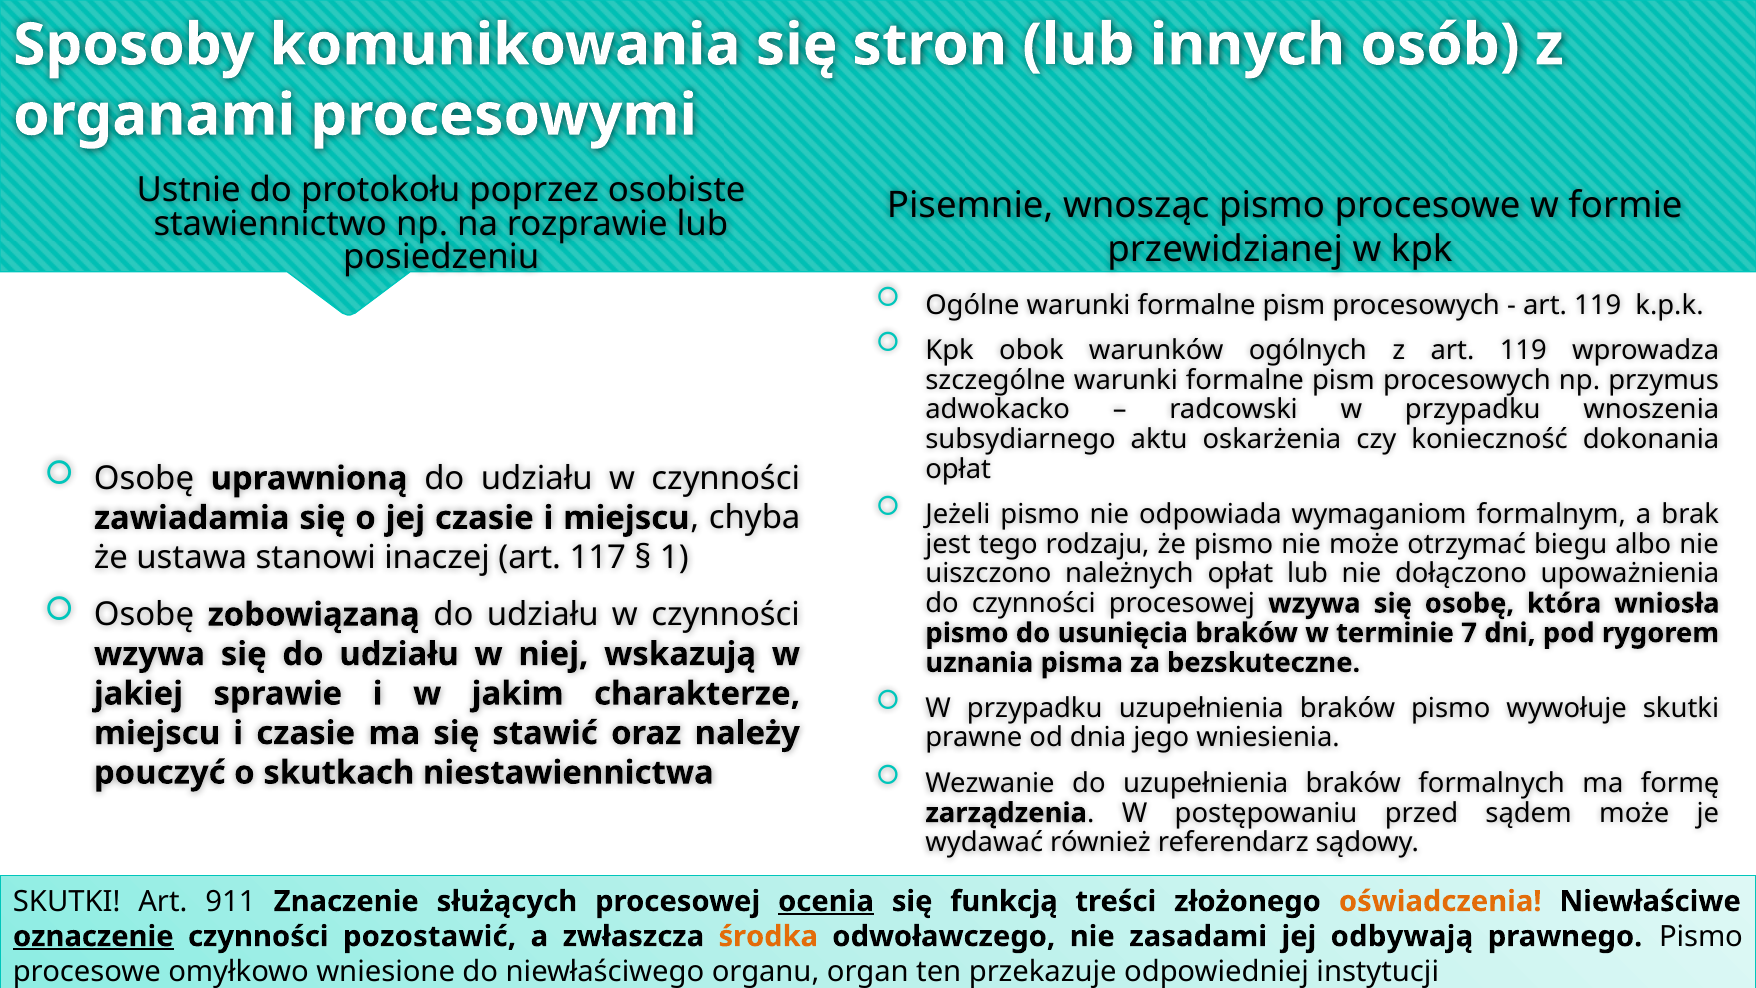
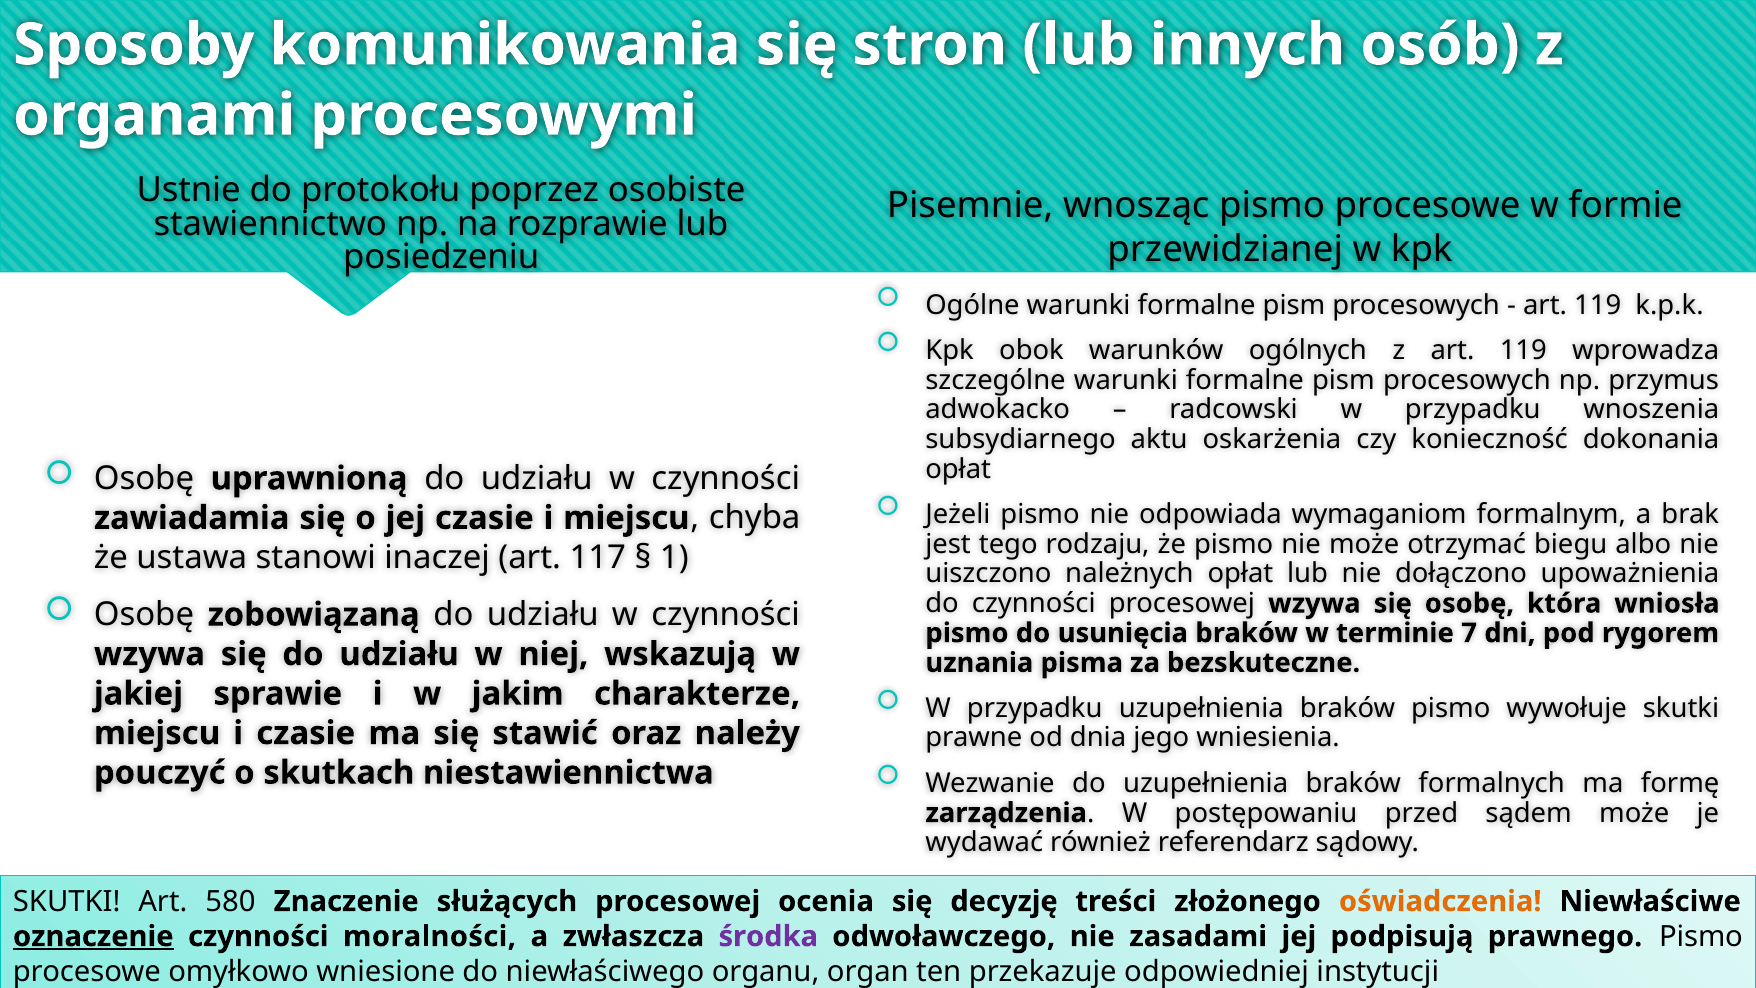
911: 911 -> 580 (230, 901)
ocenia underline: present -> none (826, 901)
funkcją: funkcją -> decyzję (1004, 901)
pozostawić: pozostawić -> moralności (429, 936)
środka colour: orange -> purple (768, 936)
odbywają: odbywają -> podpisują (1402, 936)
